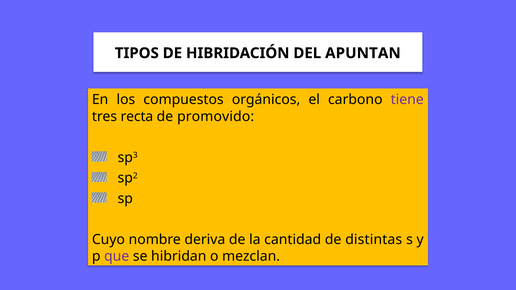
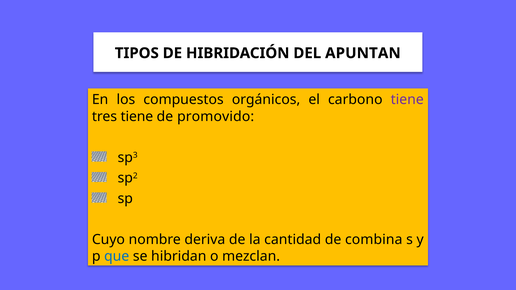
tres recta: recta -> tiene (137, 117)
distintas: distintas -> combina (374, 240)
que colour: purple -> blue (117, 256)
